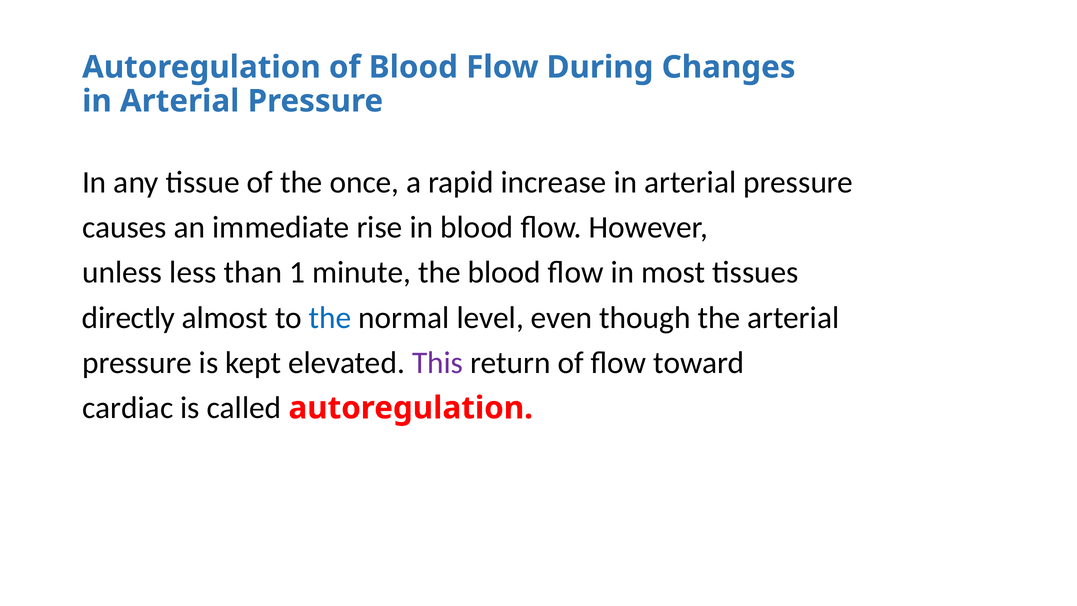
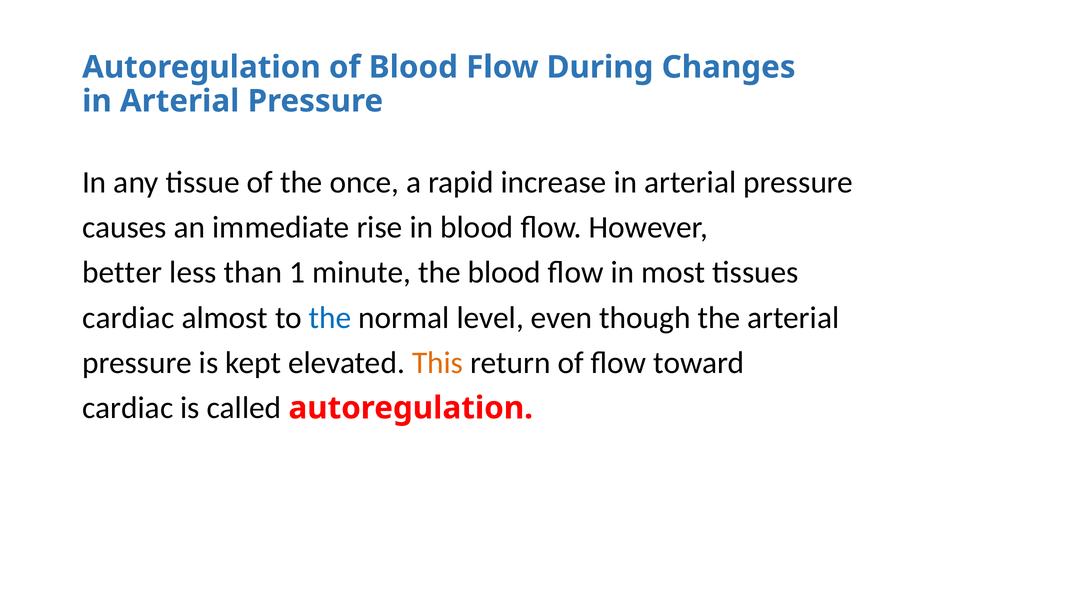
unless: unless -> better (122, 272)
directly: directly -> cardiac (128, 318)
This colour: purple -> orange (438, 363)
